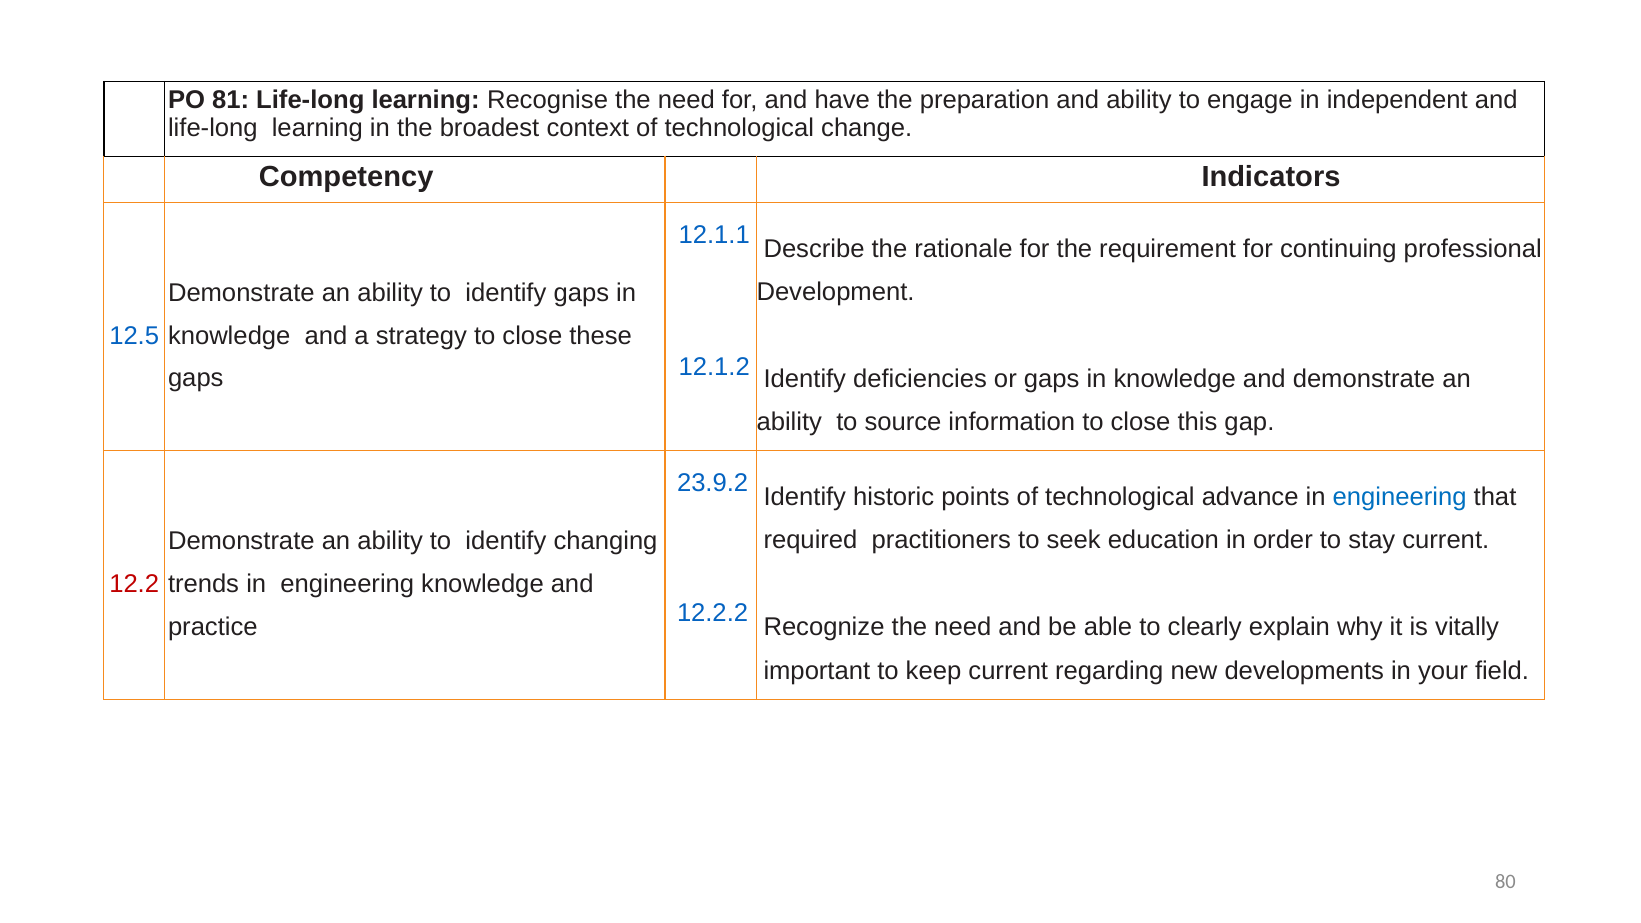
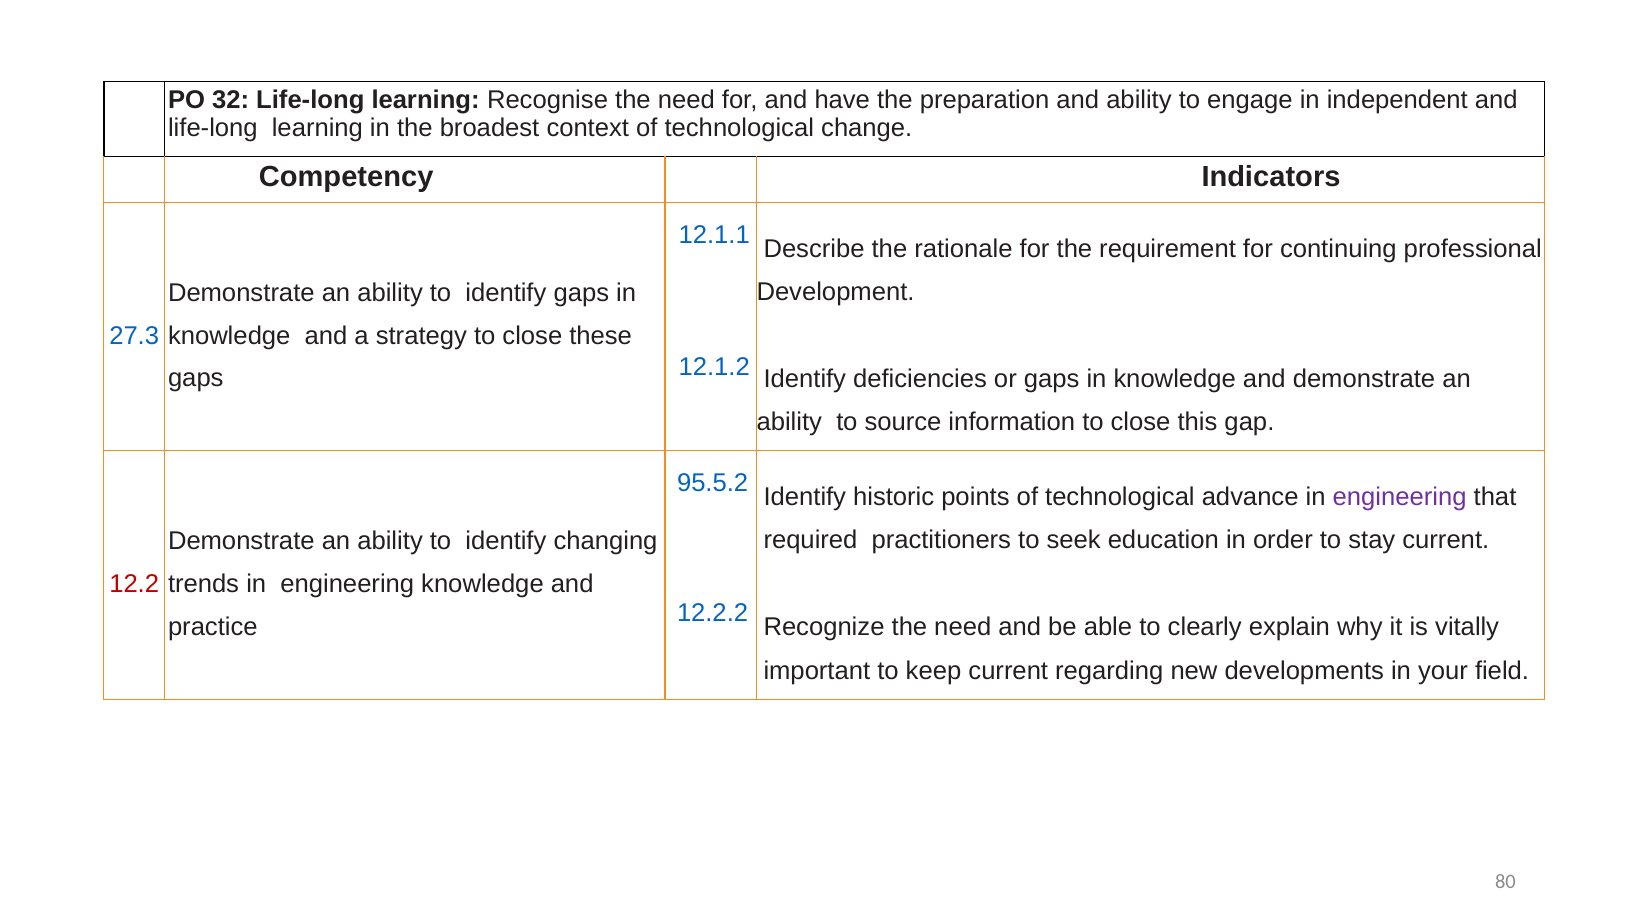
81: 81 -> 32 (231, 100)
12.5: 12.5 -> 27.3 (134, 336)
23.9.2: 23.9.2 -> 95.5.2 (713, 483)
engineering colour: blue -> purple (1400, 497)
